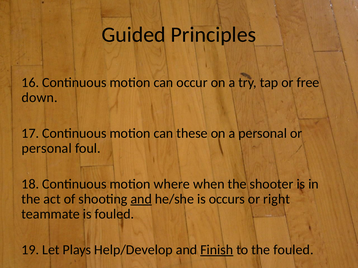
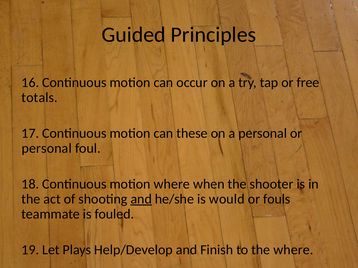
down: down -> totals (40, 98)
occurs: occurs -> would (227, 199)
right: right -> fouls (277, 199)
Finish underline: present -> none (217, 250)
the fouled: fouled -> where (293, 250)
